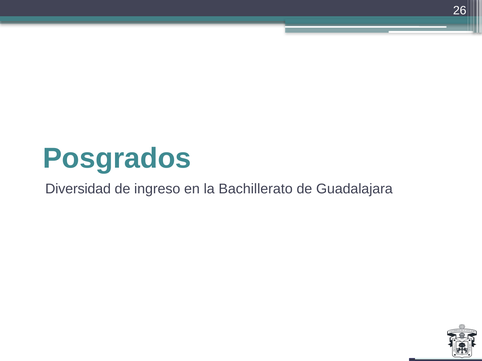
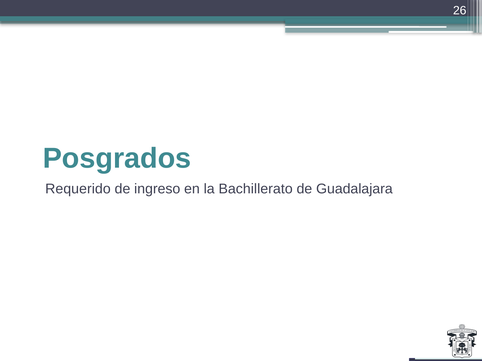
Diversidad: Diversidad -> Requerido (78, 189)
